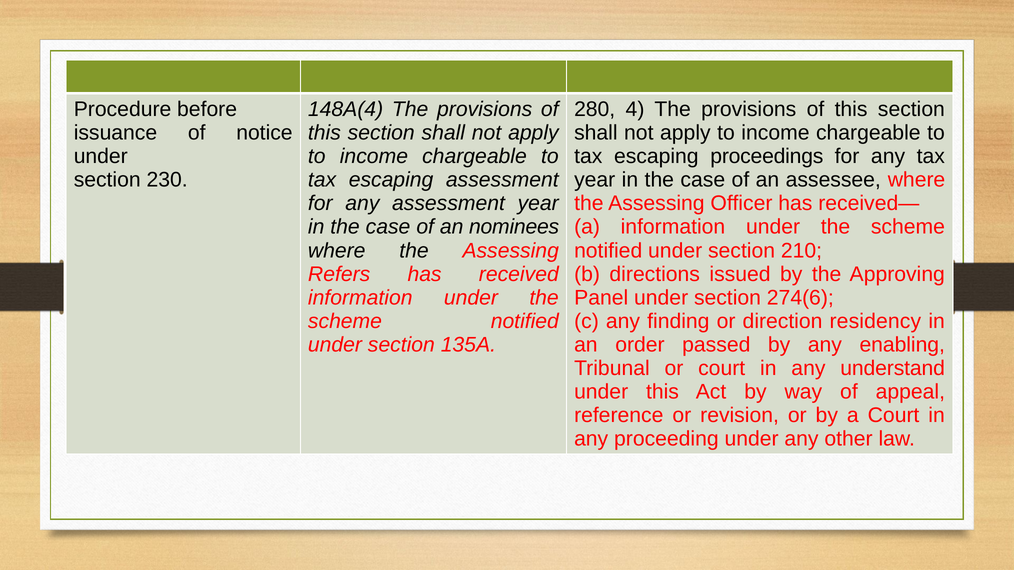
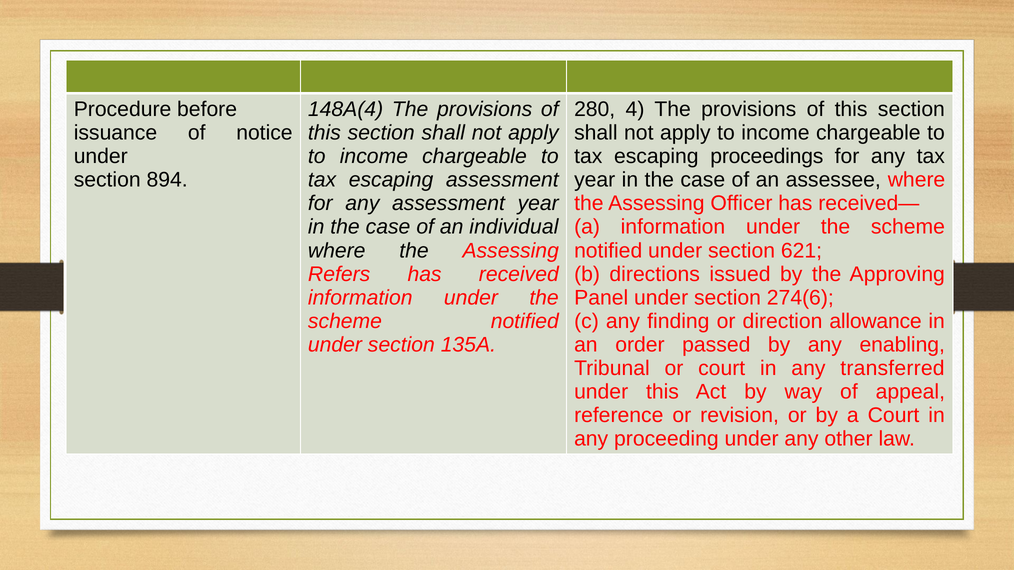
230: 230 -> 894 (167, 180)
nominees: nominees -> individual (514, 227)
210: 210 -> 621 (801, 251)
residency: residency -> allowance (876, 321)
understand: understand -> transferred (892, 369)
